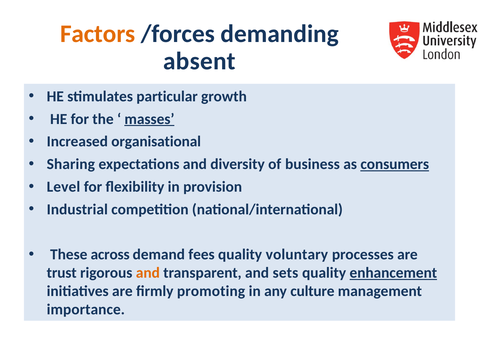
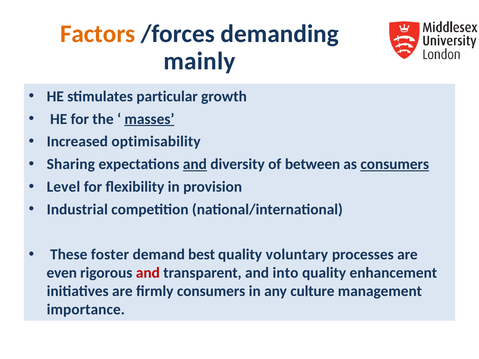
absent: absent -> mainly (199, 61)
organisational: organisational -> optimisability (156, 142)
and underline: none -> present (195, 164)
business: business -> between (313, 164)
across: across -> foster (110, 255)
fees: fees -> best (202, 255)
trust: trust -> even (62, 273)
and colour: orange -> red (148, 273)
sets: sets -> into (285, 273)
enhancement underline: present -> none (393, 273)
firmly promoting: promoting -> consumers (211, 291)
